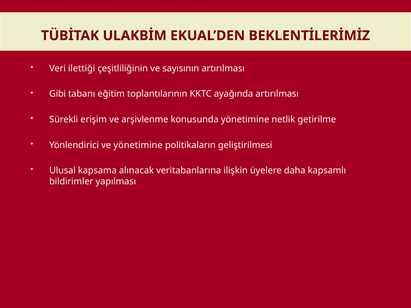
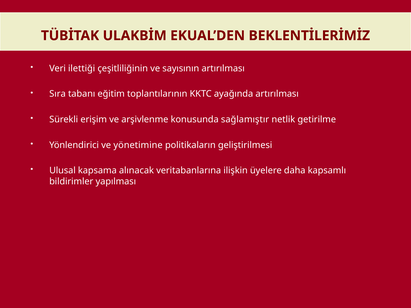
Gibi: Gibi -> Sıra (58, 94)
konusunda yönetimine: yönetimine -> sağlamıştır (245, 120)
